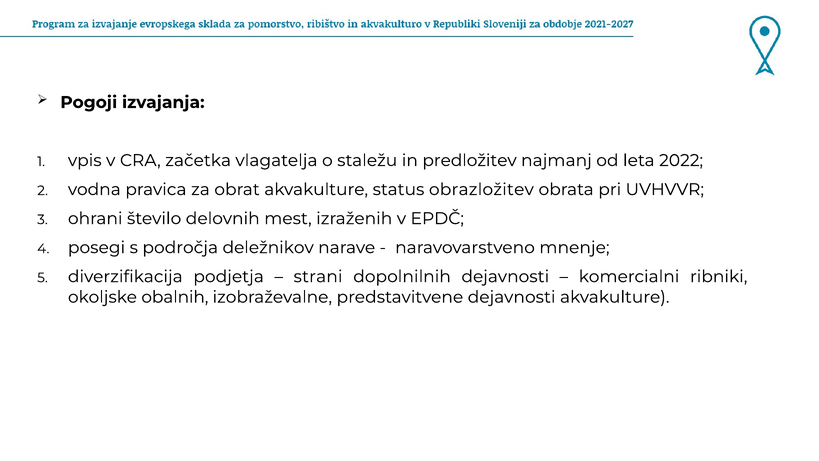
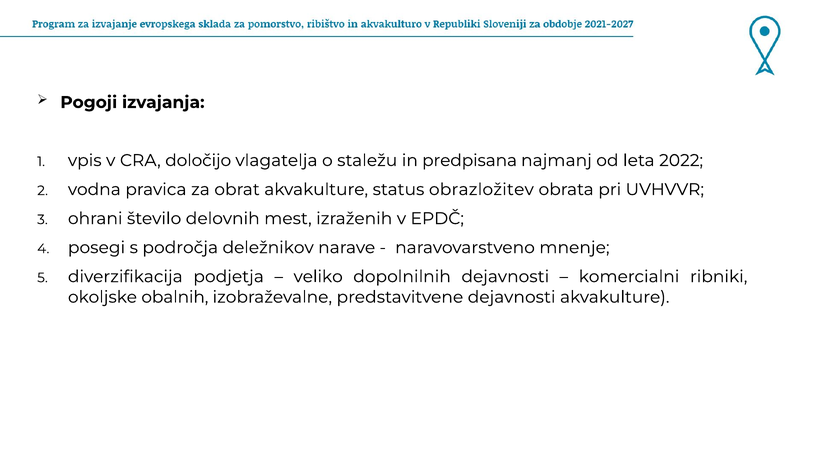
začetka: začetka -> določijo (198, 160)
predložitev: predložitev -> predpisana (470, 160)
strani: strani -> veliko (318, 276)
